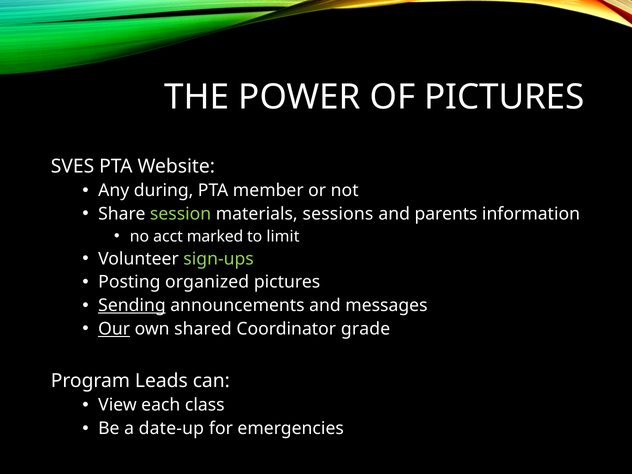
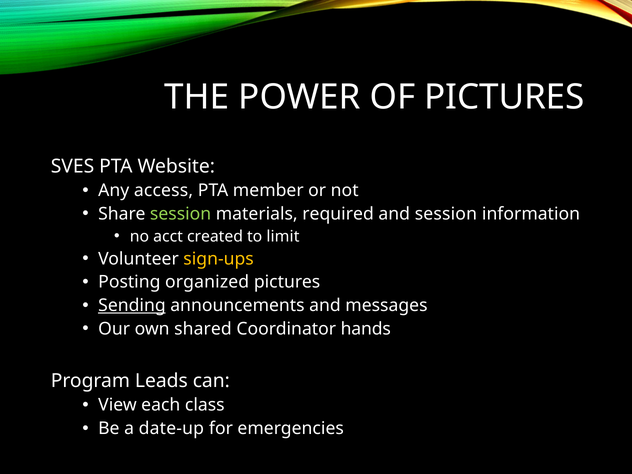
during: during -> access (163, 191)
sessions: sessions -> required (338, 214)
and parents: parents -> session (446, 214)
marked: marked -> created (215, 236)
sign-ups colour: light green -> yellow (219, 259)
Our underline: present -> none (114, 329)
grade: grade -> hands (366, 329)
